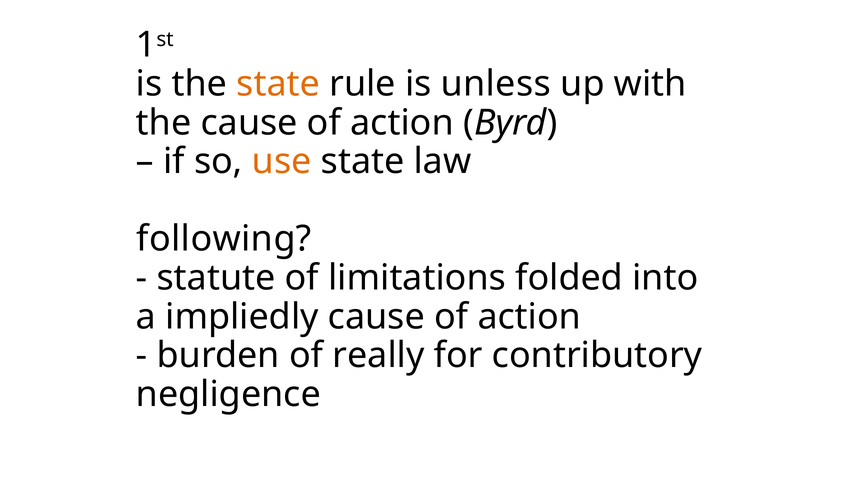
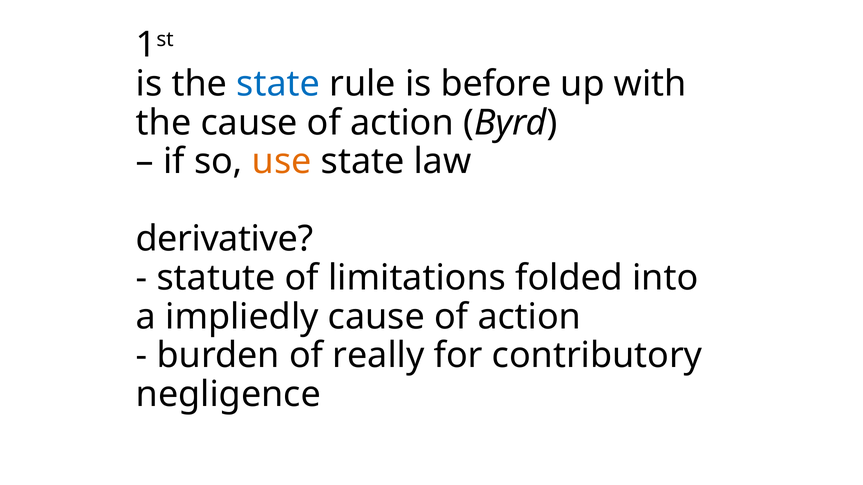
state colour: orange -> blue (278, 84)
unless: unless -> before (496, 84)
following: following -> derivative (224, 239)
